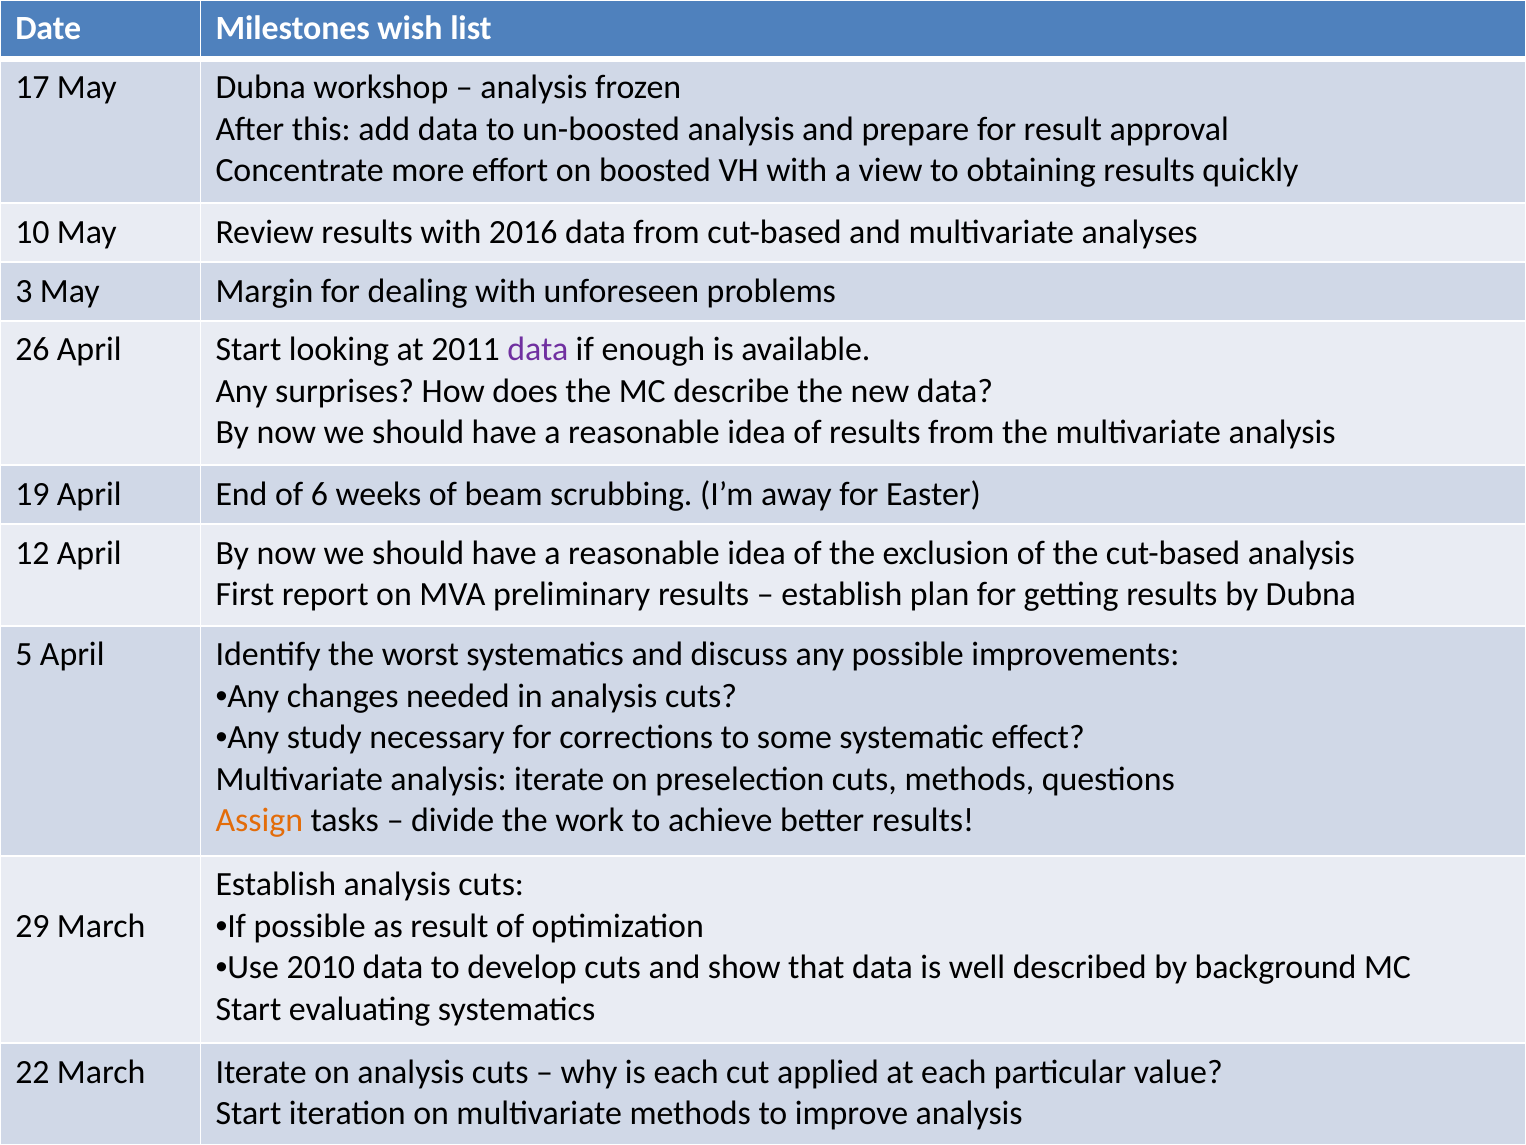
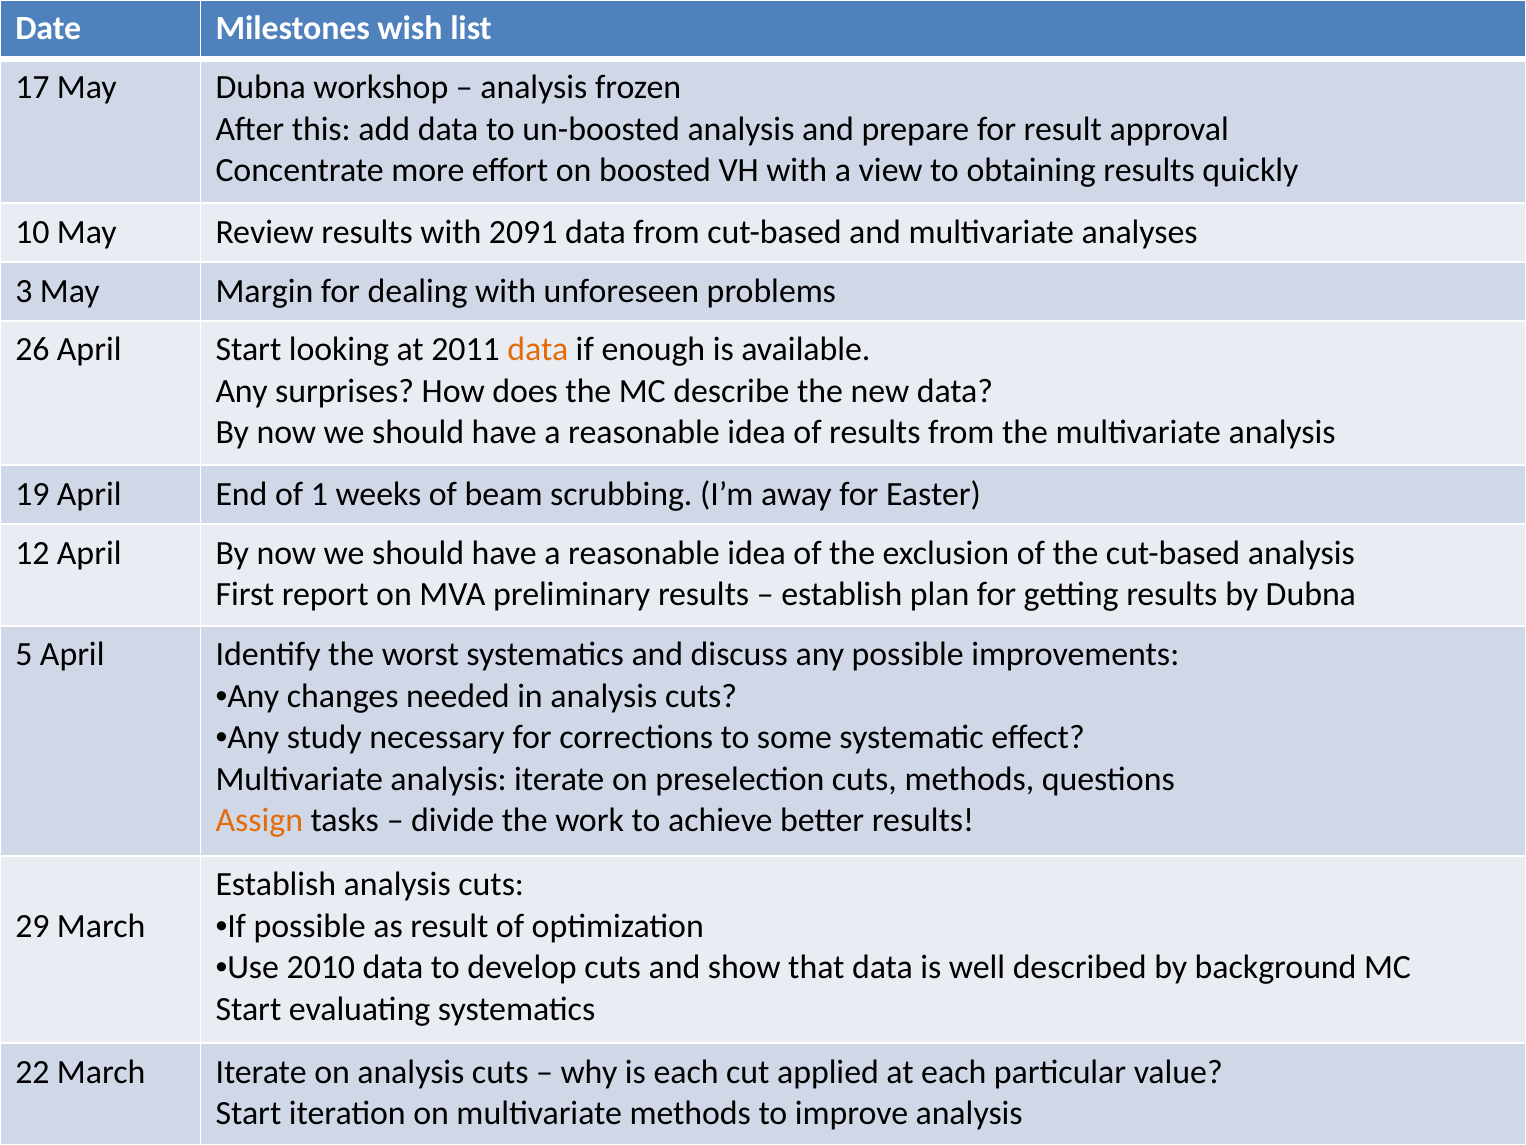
2016: 2016 -> 2091 (523, 232)
data colour: purple -> orange (538, 350)
6: 6 -> 1 (319, 494)
